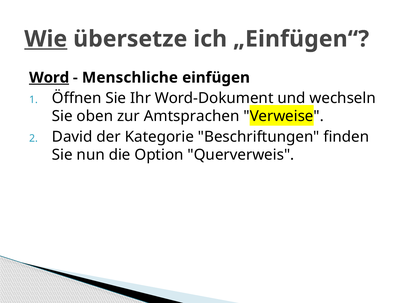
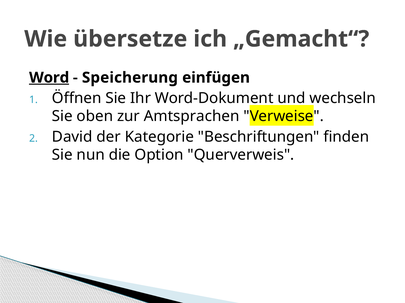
Wie underline: present -> none (46, 39)
„Einfügen“: „Einfügen“ -> „Gemacht“ (301, 39)
Menschliche: Menschliche -> Speicherung (130, 78)
